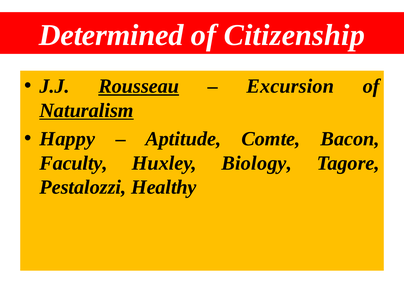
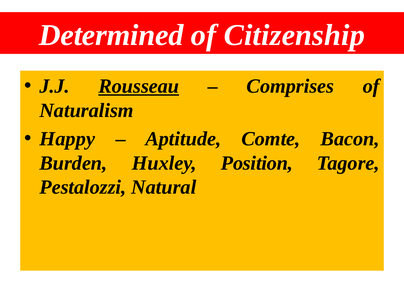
Excursion: Excursion -> Comprises (290, 86)
Naturalism underline: present -> none (86, 110)
Faculty: Faculty -> Burden (73, 163)
Biology: Biology -> Position (257, 163)
Healthy: Healthy -> Natural (164, 187)
